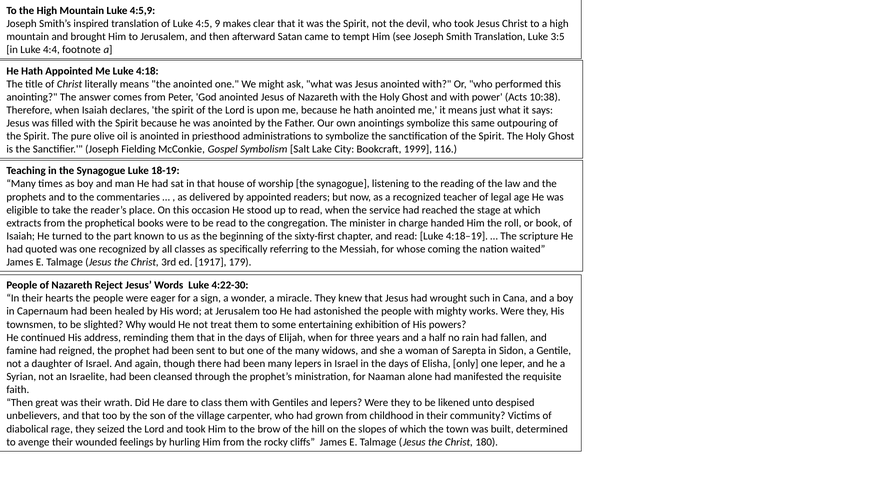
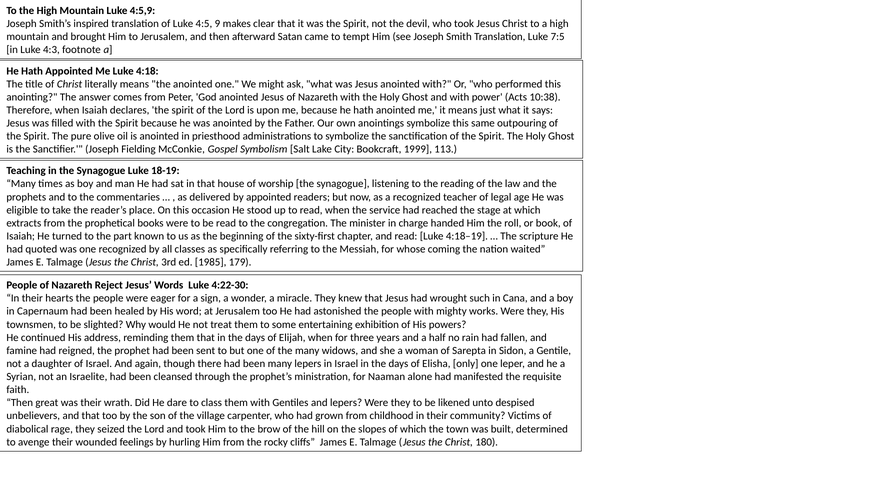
3:5: 3:5 -> 7:5 (558, 37)
4:4: 4:4 -> 4:3 (51, 50)
116: 116 -> 113 (446, 150)
1917: 1917 -> 1985 (211, 263)
